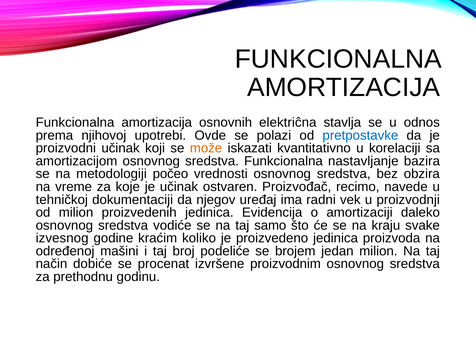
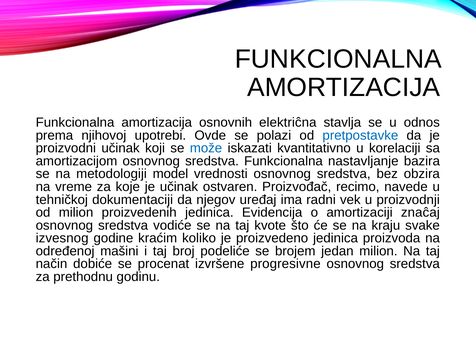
može colour: orange -> blue (206, 148)
počeo: počeo -> model (170, 174)
daleko: daleko -> znaĉaj (420, 213)
samo: samo -> kvote (270, 225)
proizvodnim: proizvodnim -> progresivne (285, 264)
